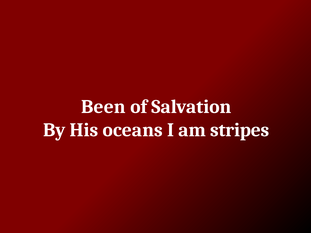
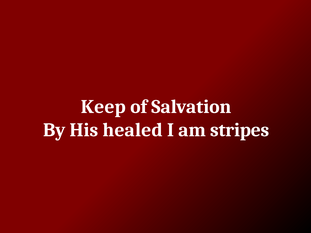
Been: Been -> Keep (103, 107)
oceans: oceans -> healed (133, 130)
